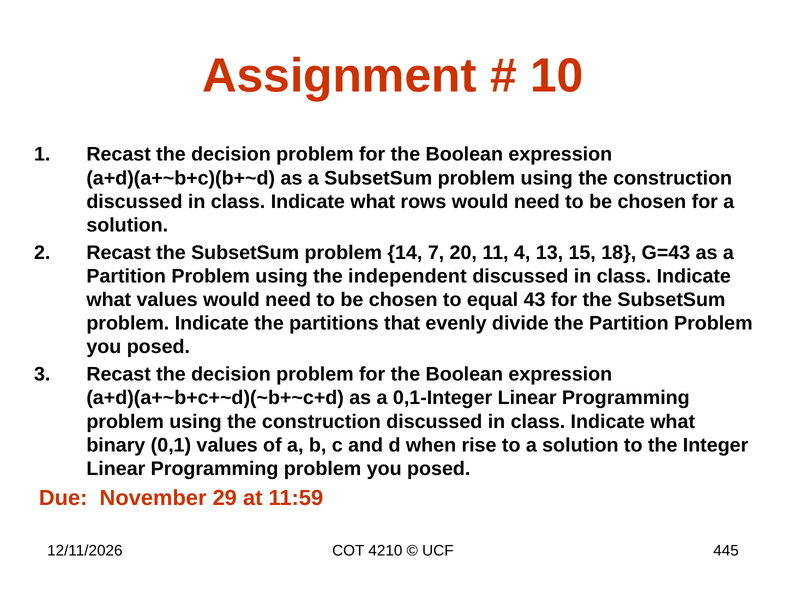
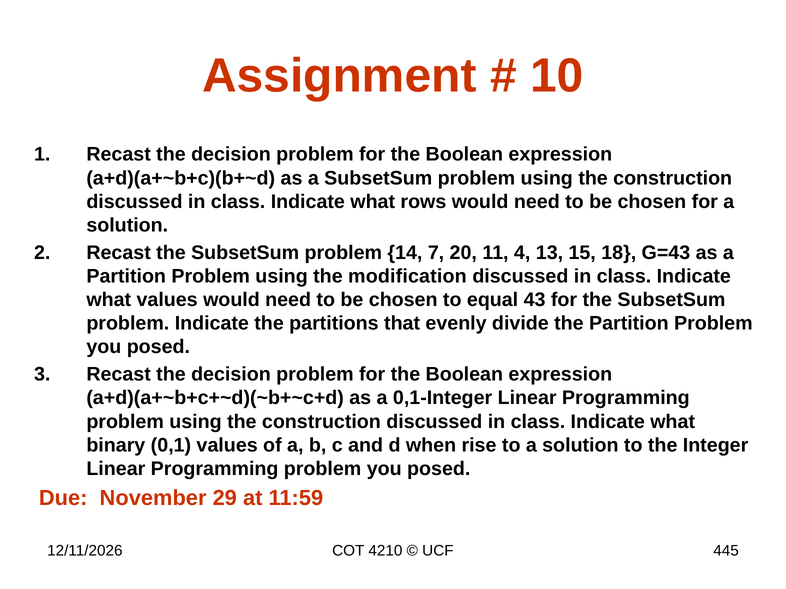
independent: independent -> modification (407, 276)
